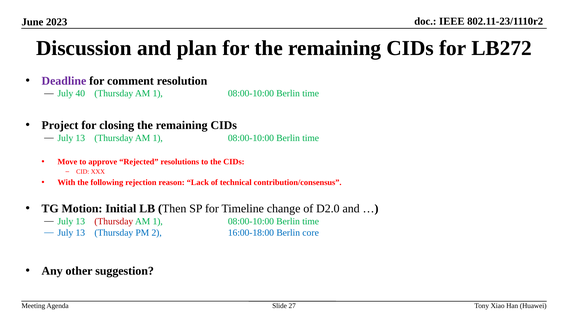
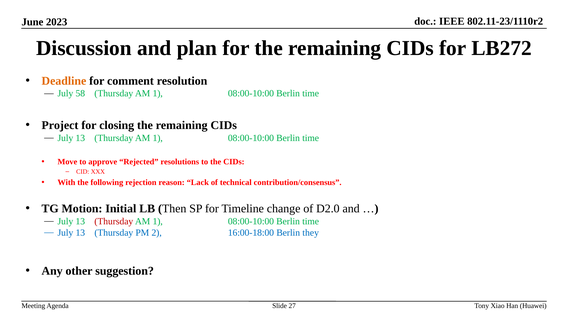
Deadline colour: purple -> orange (64, 81)
40: 40 -> 58 (80, 94)
core: core -> they (311, 233)
